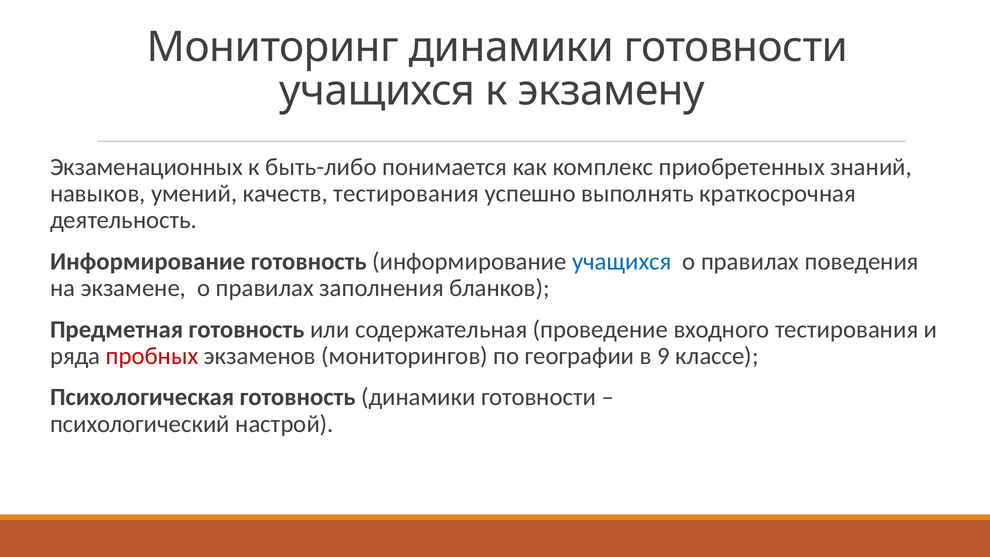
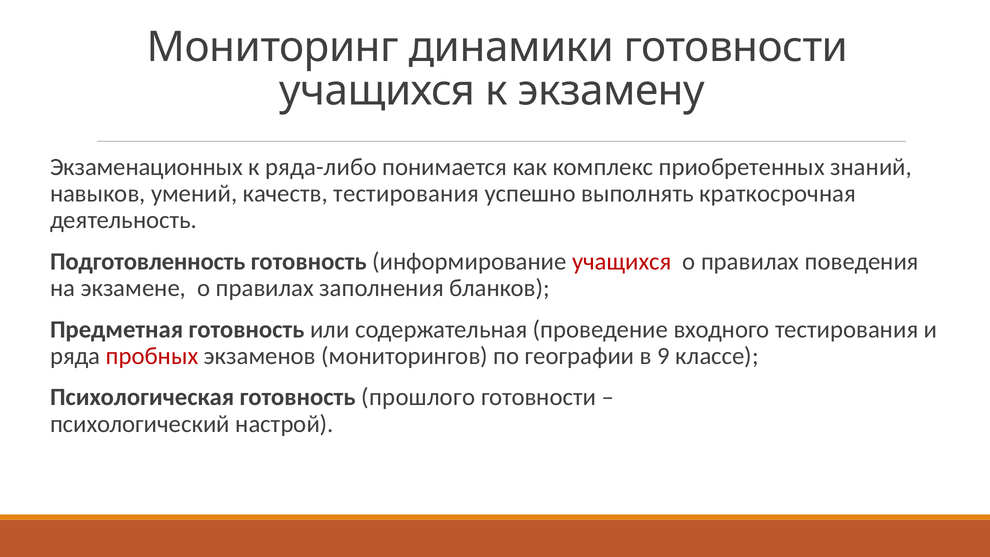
быть-либо: быть-либо -> ряда-либо (321, 167)
Информирование: Информирование -> Подготовленность (148, 261)
учащихся colour: blue -> red (622, 261)
готовность динамики: динамики -> прошлого (418, 397)
